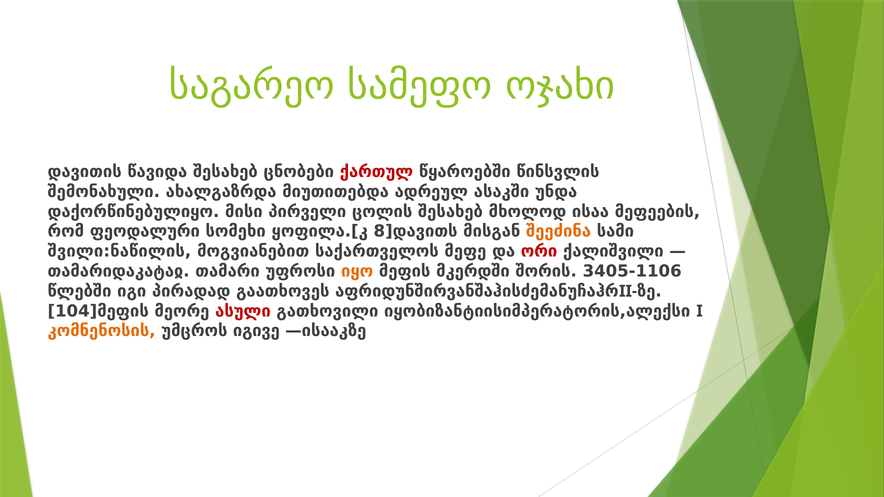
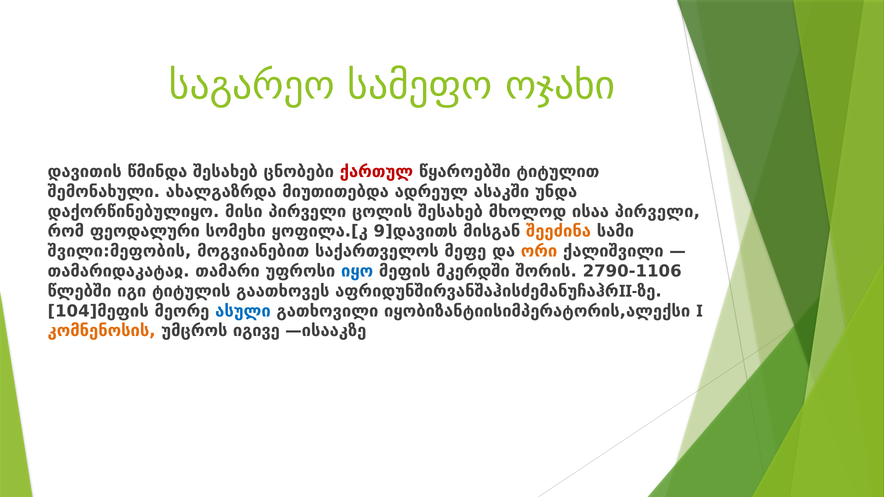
წავიდა: წავიდა -> წმინდა (157, 172)
წინსვლის: წინსვლის -> ტიტულით (558, 172)
ისაა მეფეების: მეფეების -> პირველი (657, 212)
8]დავითს: 8]დავითს -> 9]დავითს (416, 232)
შვილი:ნაწილის: შვილი:ნაწილის -> შვილი:მეფობის (119, 252)
ორი colour: red -> orange (539, 252)
იყო colour: orange -> blue (357, 271)
3405-1106: 3405-1106 -> 2790-1106 (632, 271)
პირადად: პირადად -> ტიტულის (191, 291)
ასული colour: red -> blue (243, 311)
